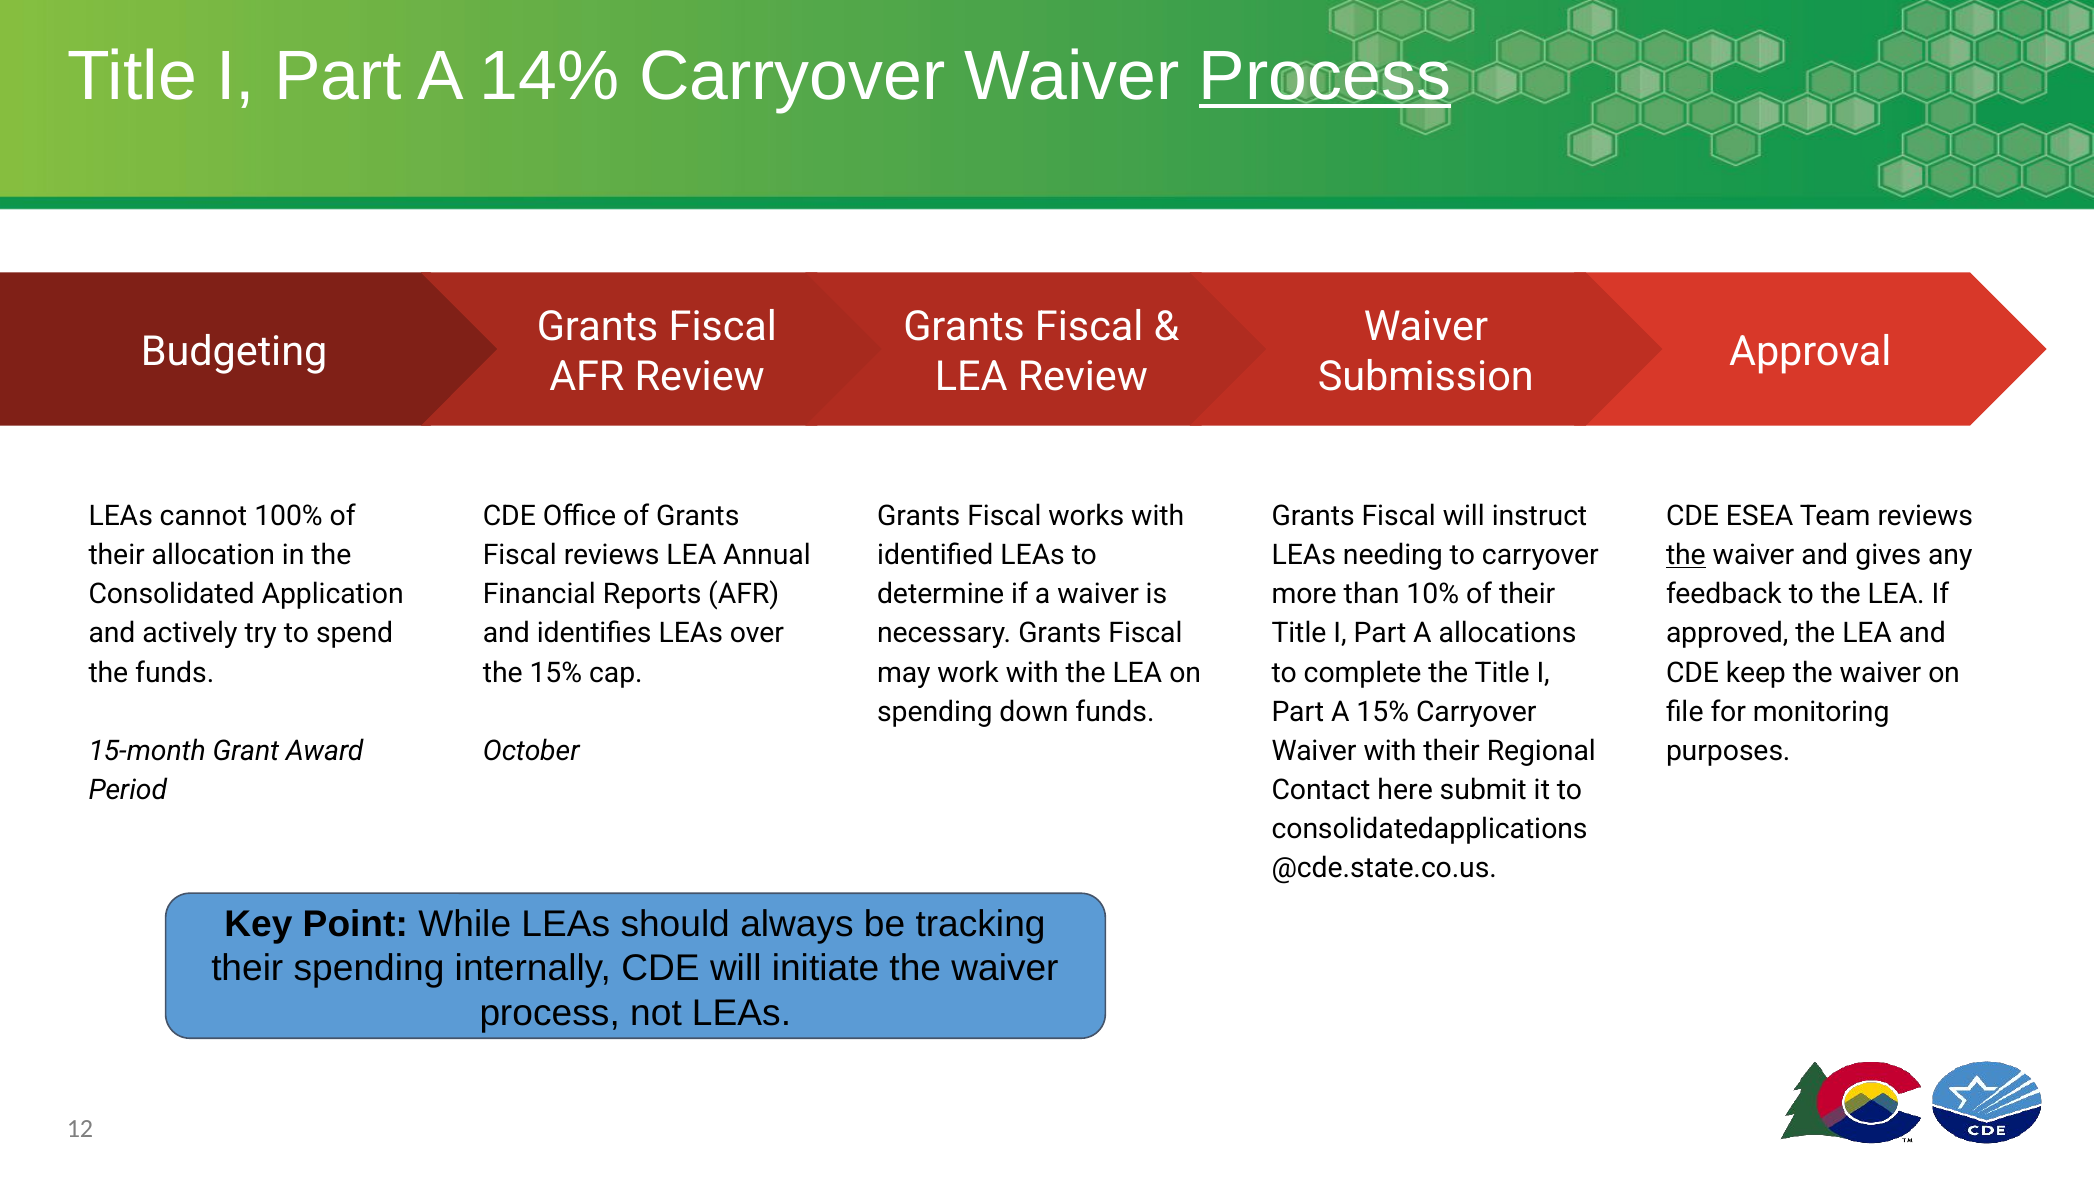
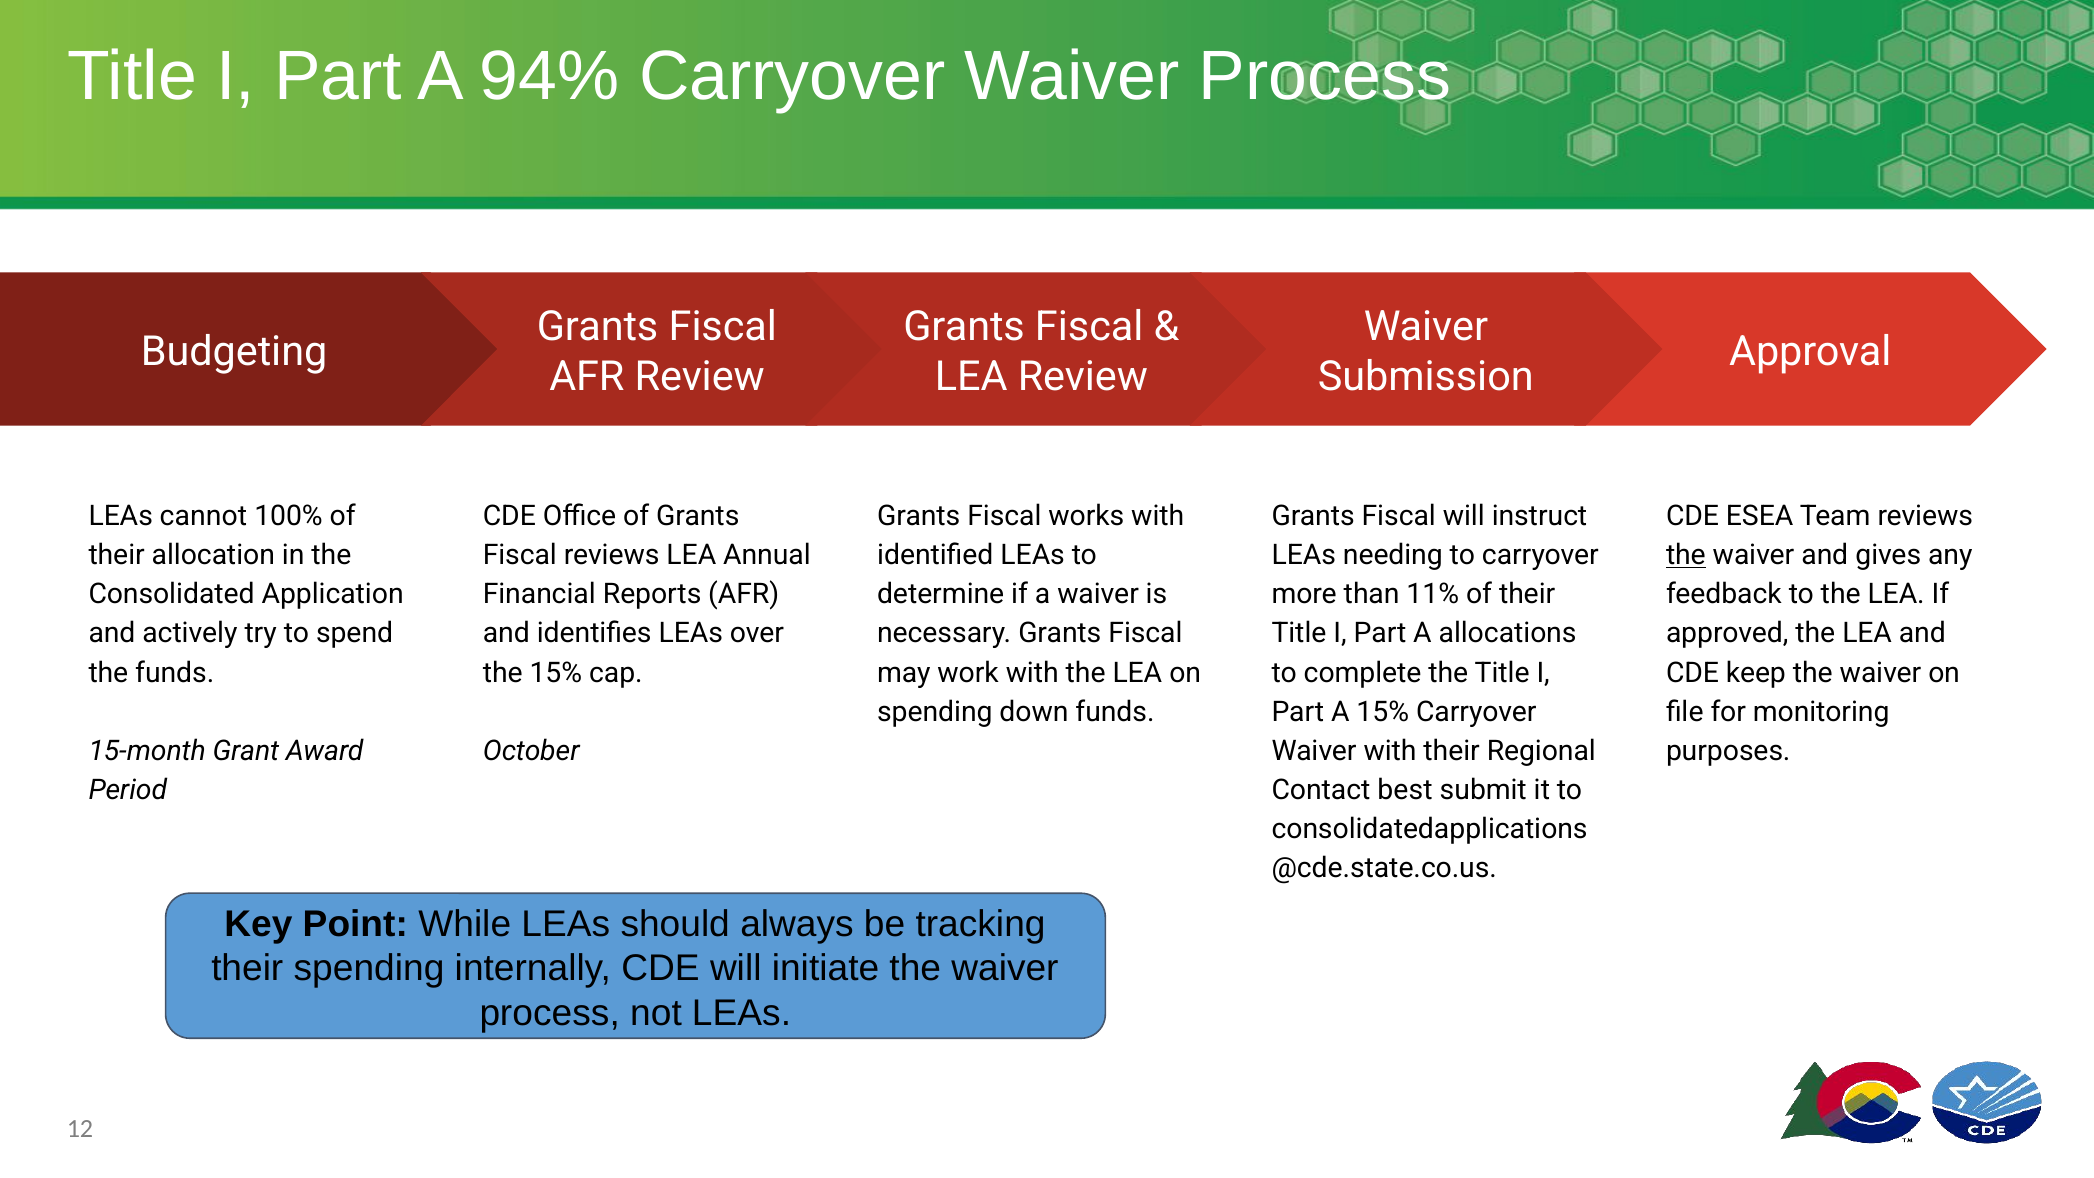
14%: 14% -> 94% (550, 76)
Process underline: present -> none (1325, 76)
10%: 10% -> 11% (1433, 594)
here: here -> best (1405, 790)
